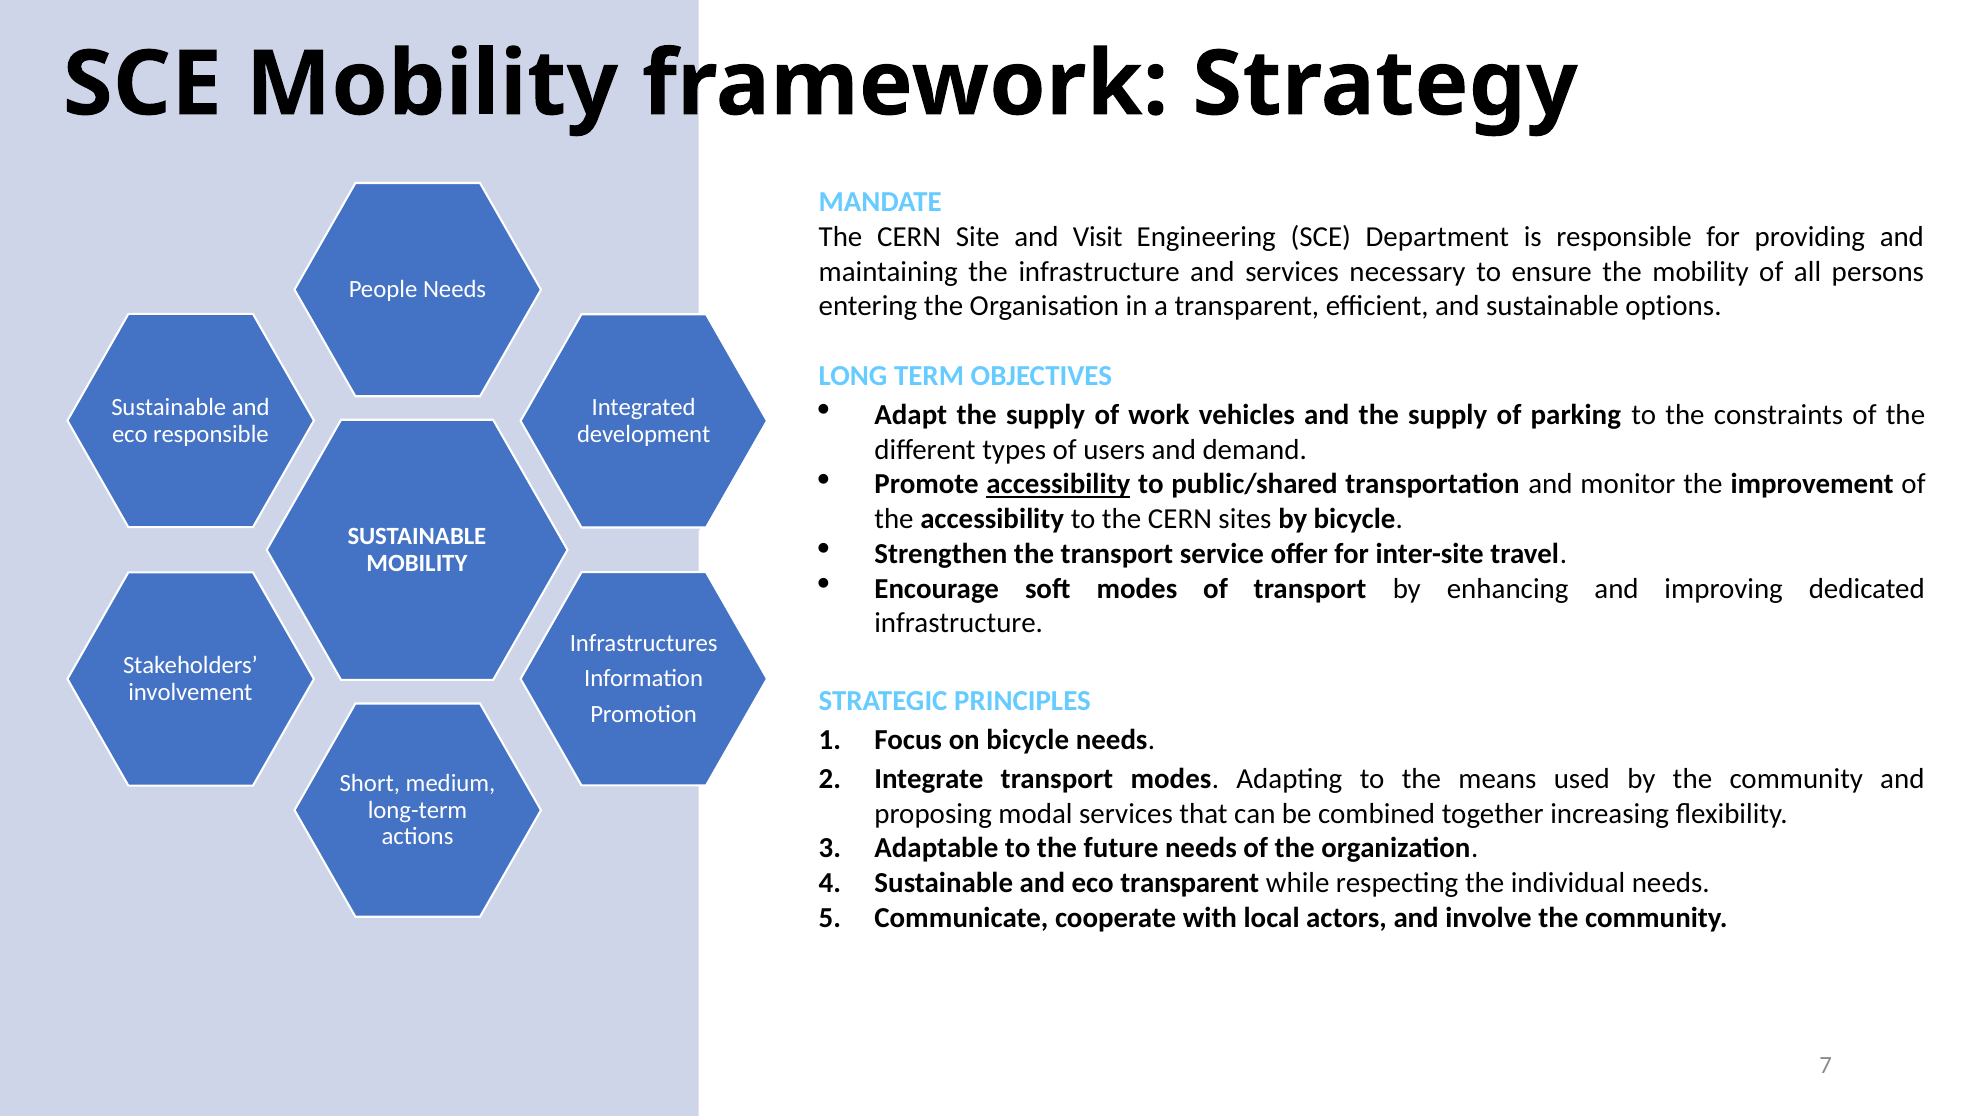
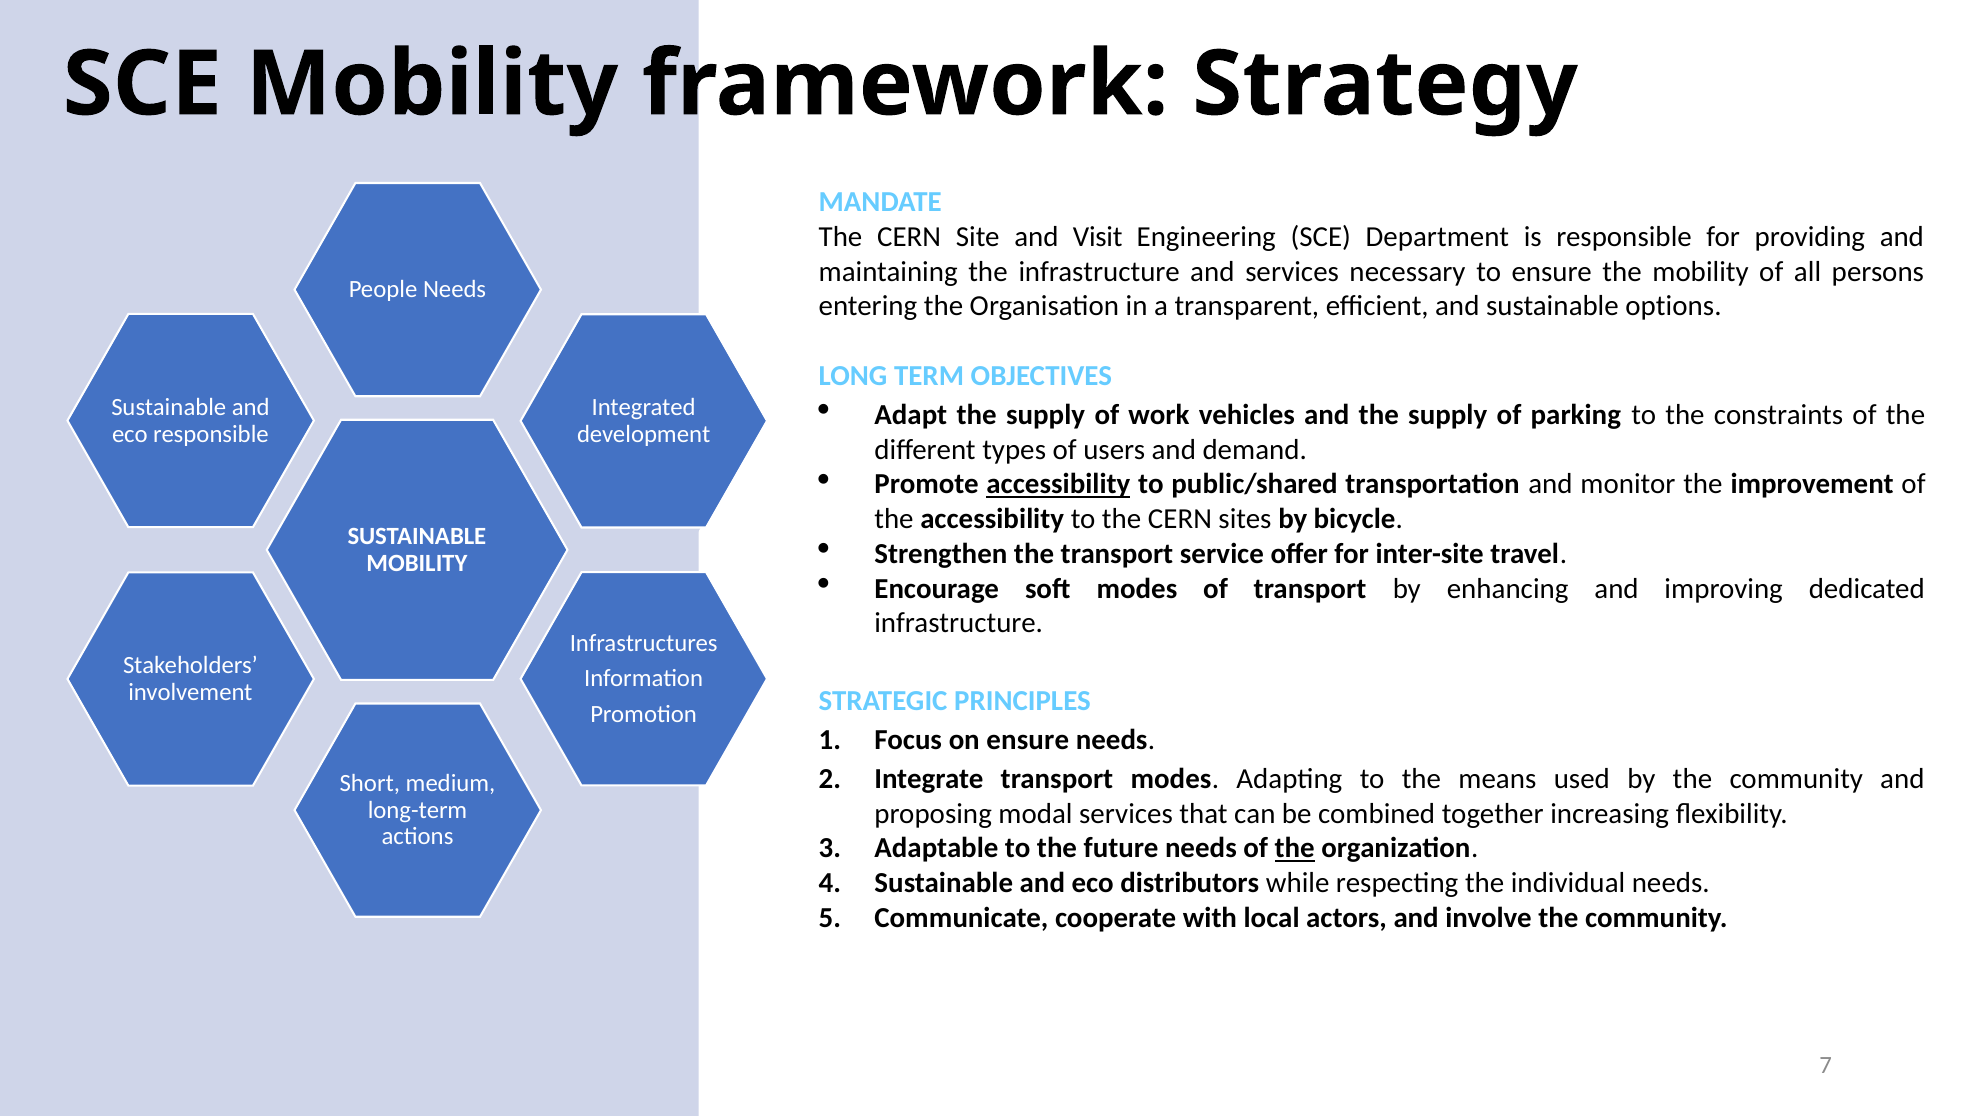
on bicycle: bicycle -> ensure (1028, 740)
the underline: none -> present (1295, 848)
eco transparent: transparent -> distributors (1190, 883)
